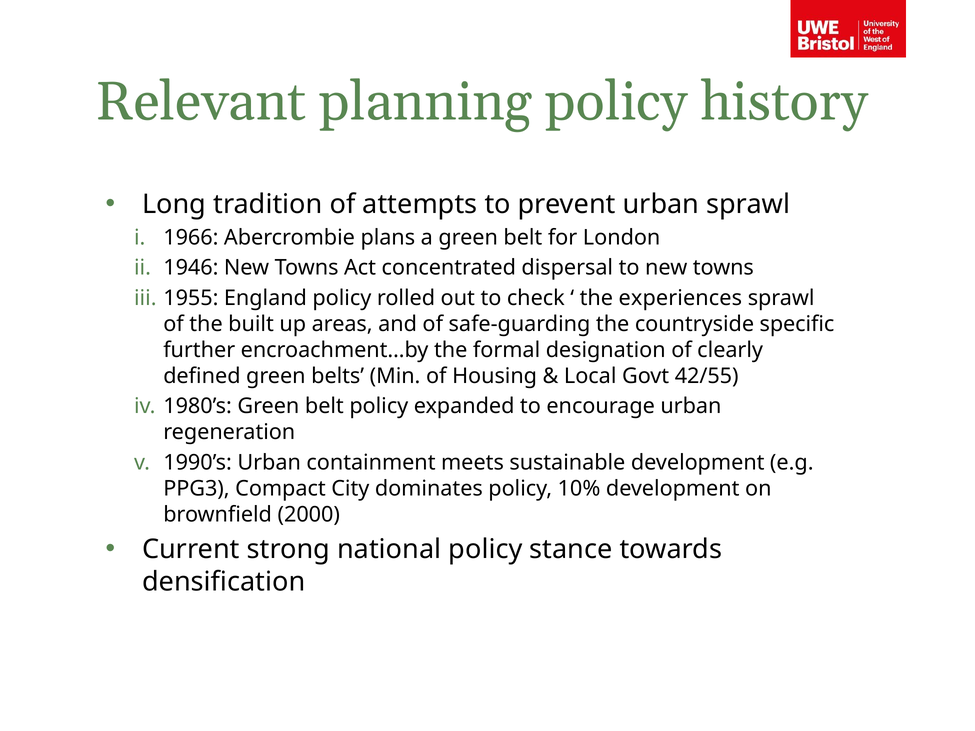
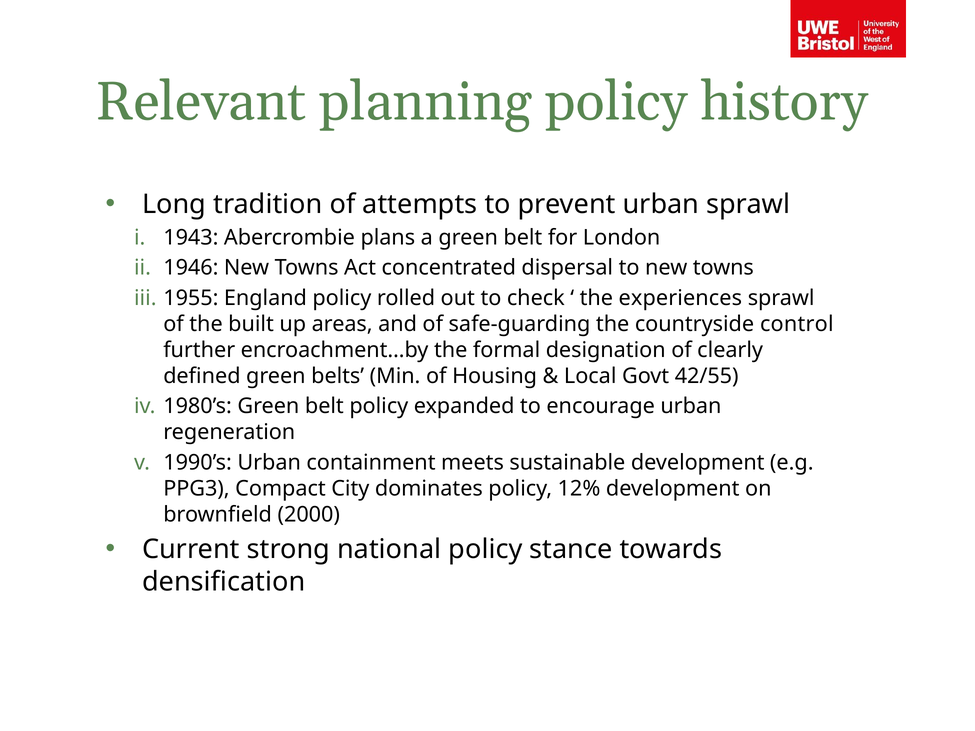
1966: 1966 -> 1943 (191, 237)
specific: specific -> control (797, 324)
10%: 10% -> 12% (579, 489)
